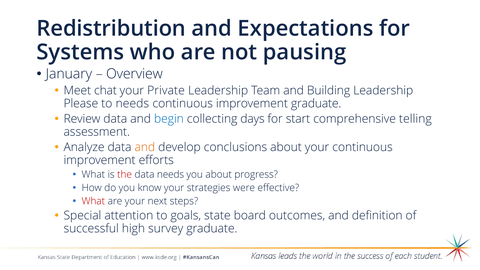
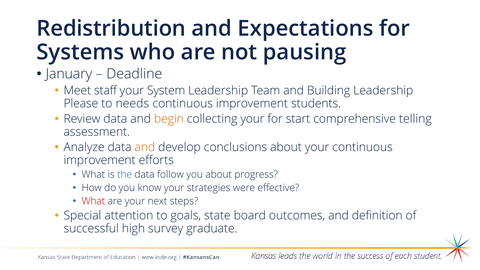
Overview: Overview -> Deadline (134, 74)
chat: chat -> staff (105, 91)
Private: Private -> System (166, 91)
improvement graduate: graduate -> students (316, 103)
begin colour: blue -> orange (169, 119)
collecting days: days -> your (252, 119)
the colour: red -> blue (125, 175)
data needs: needs -> follow (170, 175)
